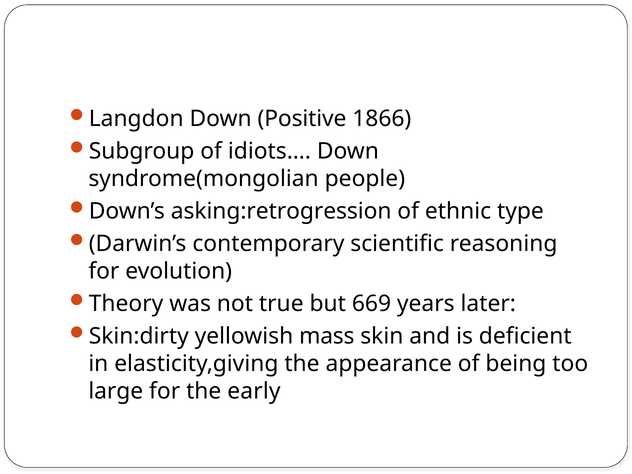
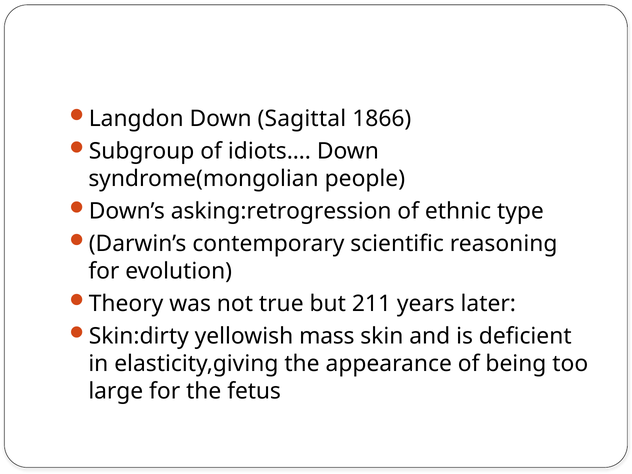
Positive: Positive -> Sagittal (302, 119)
669: 669 -> 211 (371, 304)
early: early -> fetus (254, 391)
